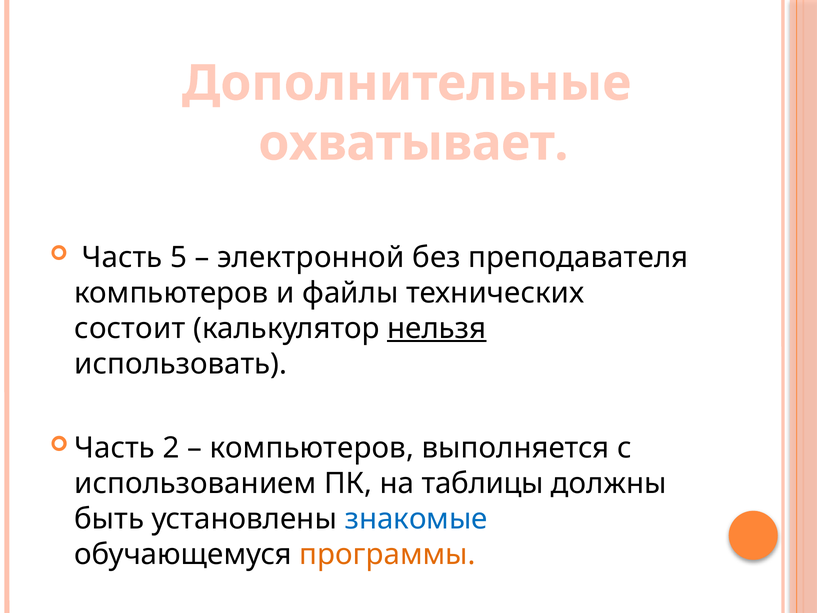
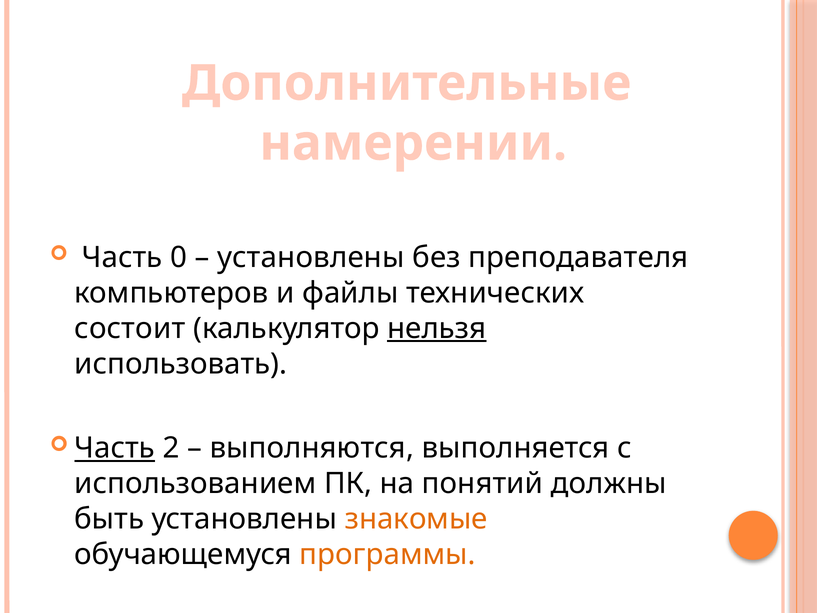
охватывает: охватывает -> намерении (413, 143)
5: 5 -> 0 (179, 258)
электронной: электронной -> установлены (311, 258)
Часть underline: none -> present (115, 448)
компьютеров: компьютеров -> выполняются (312, 448)
таблицы: таблицы -> понятий (483, 483)
знакомые colour: blue -> orange (416, 519)
